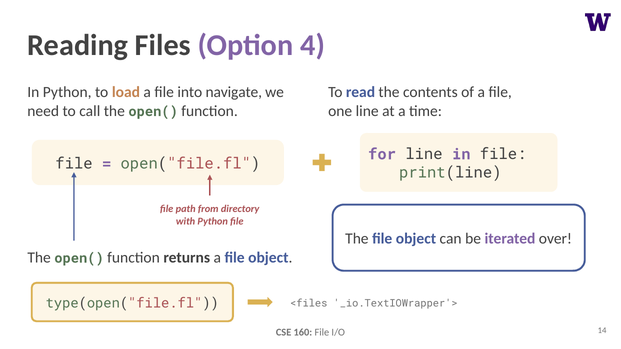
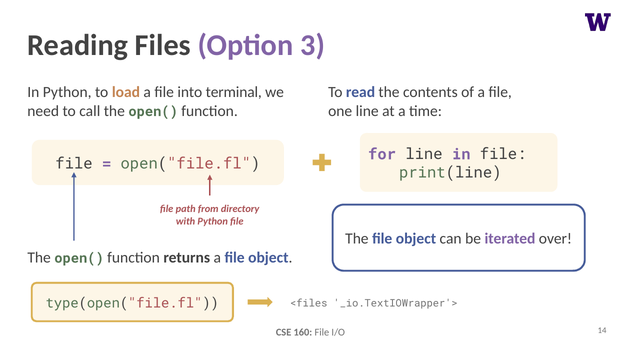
4: 4 -> 3 (313, 46)
navigate: navigate -> terminal (234, 92)
